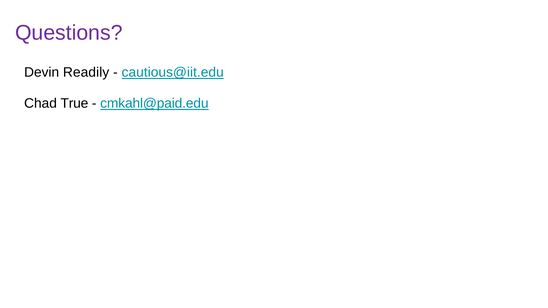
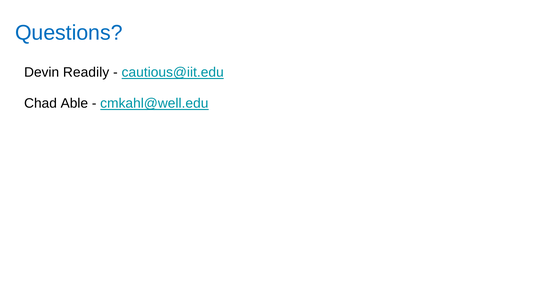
Questions colour: purple -> blue (69, 33)
True: True -> Able (74, 104)
cmkahl@paid.edu: cmkahl@paid.edu -> cmkahl@well.edu (154, 104)
